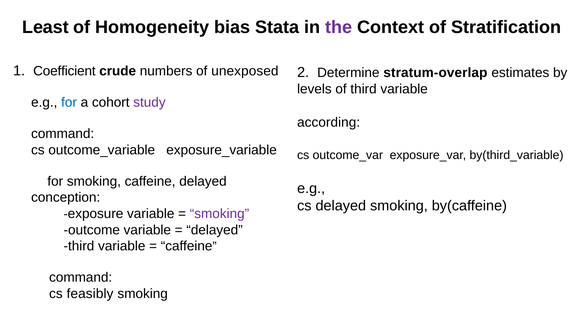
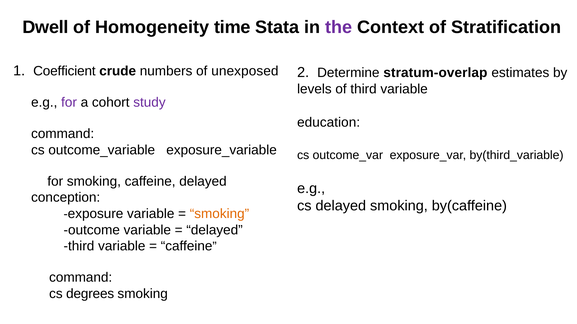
Least: Least -> Dwell (45, 27)
bias: bias -> time (232, 27)
for colour: blue -> purple (69, 103)
according: according -> education (329, 123)
smoking colour: purple -> orange (219, 214)
feasibly: feasibly -> degrees (90, 294)
